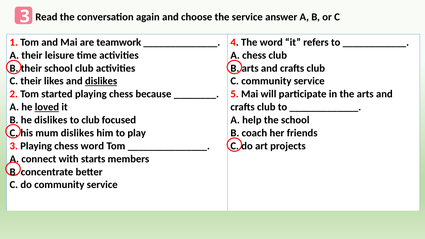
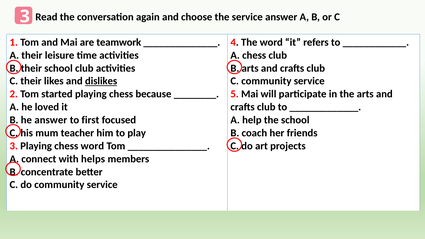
loved underline: present -> none (47, 107)
he dislikes: dislikes -> answer (51, 120)
to club: club -> first (90, 120)
mum dislikes: dislikes -> teacher (77, 133)
starts: starts -> helps (93, 159)
